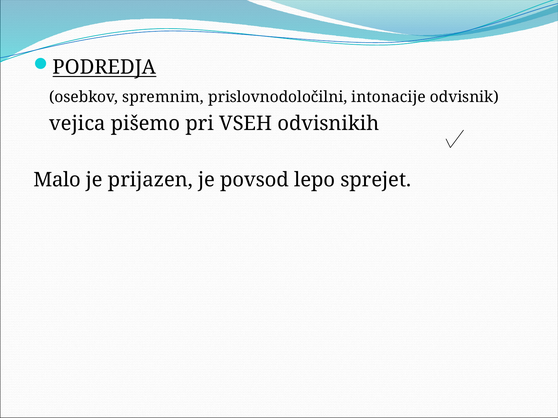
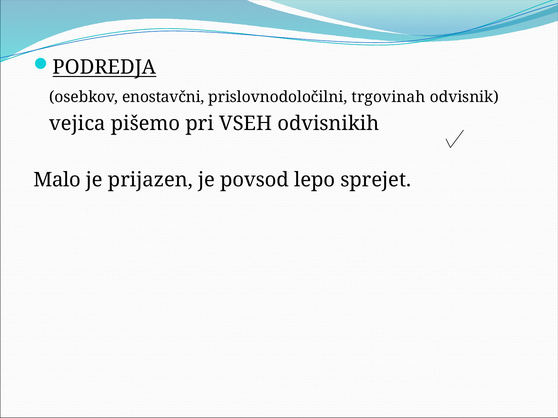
spremnim: spremnim -> enostavčni (163, 97)
intonacije: intonacije -> trgovinah (388, 97)
